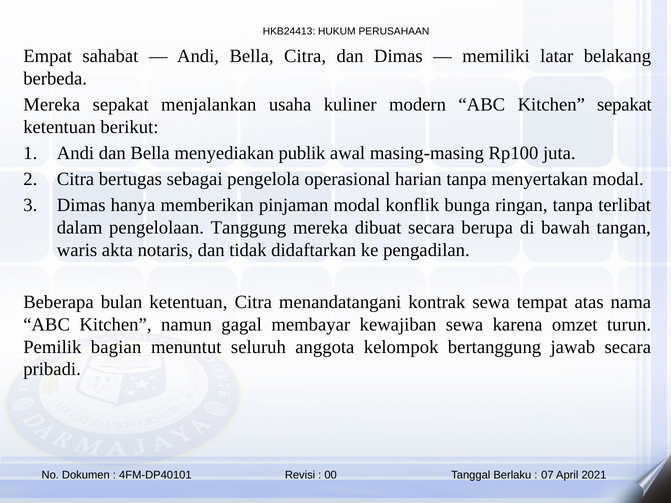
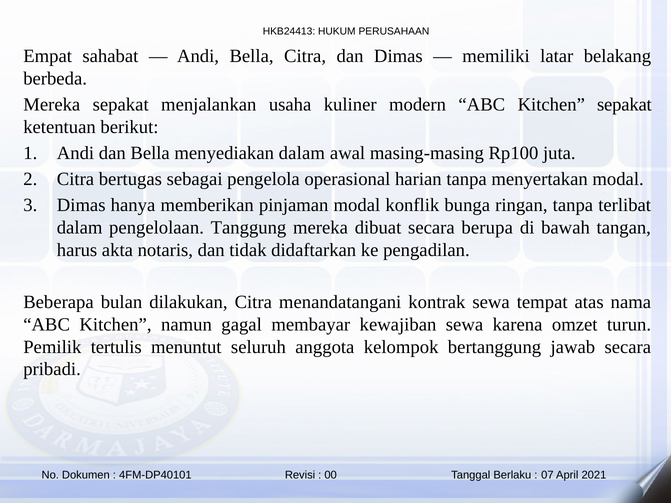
menyediakan publik: publik -> dalam (302, 153)
waris: waris -> harus (77, 250)
bulan ketentuan: ketentuan -> dilakukan (188, 302)
bagian: bagian -> tertulis (116, 347)
